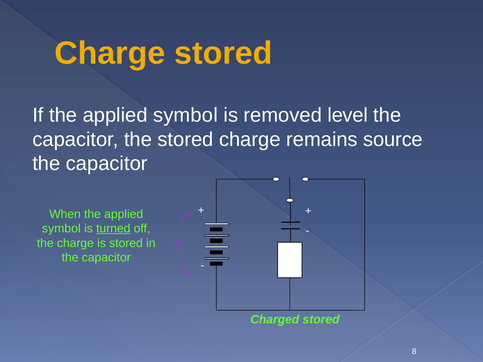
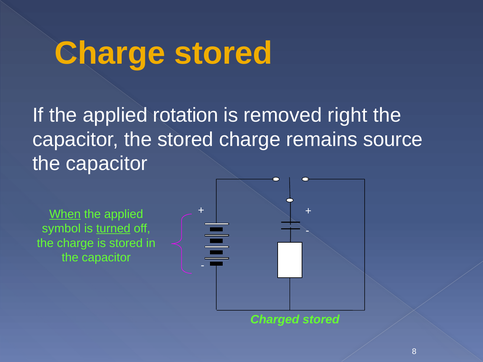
If the applied symbol: symbol -> rotation (186, 115)
level: level -> right (347, 115)
When underline: none -> present (65, 214)
